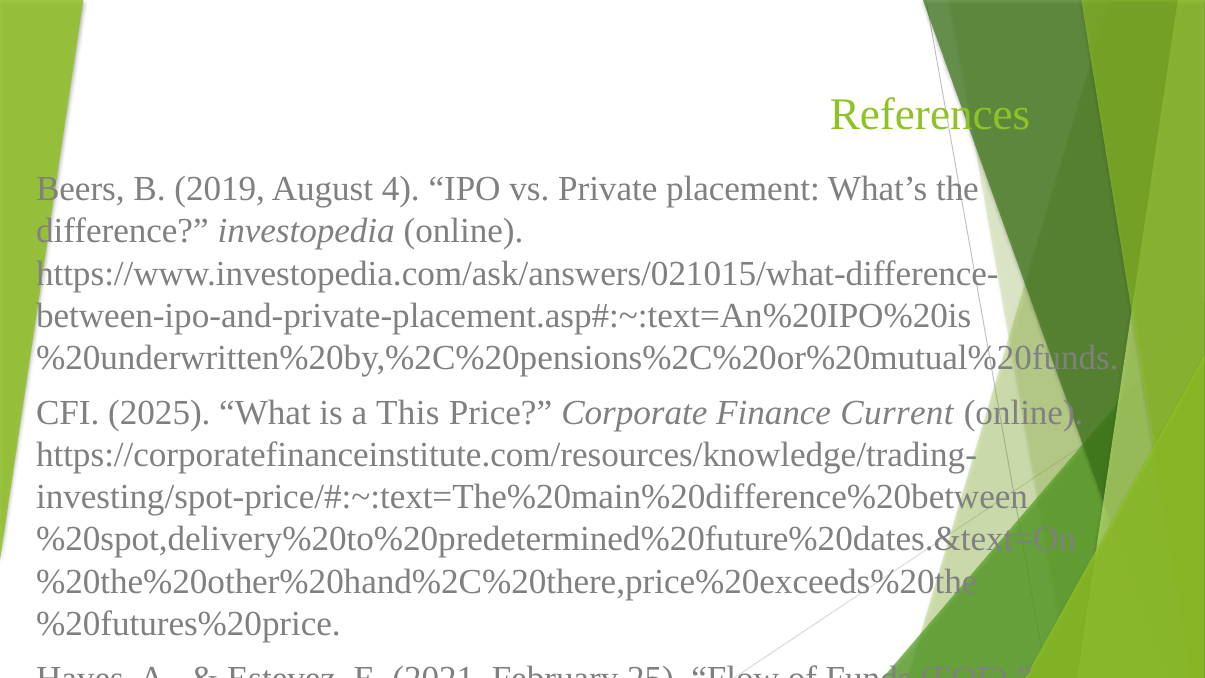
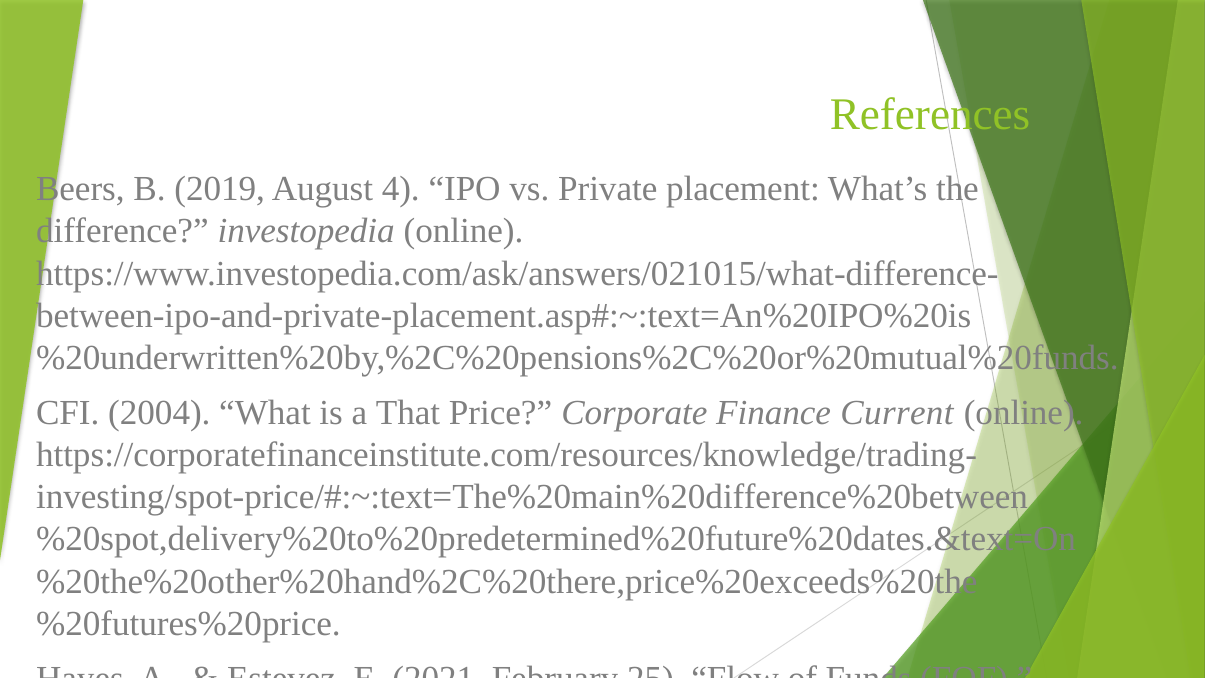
2025: 2025 -> 2004 (159, 412)
This: This -> That (408, 412)
